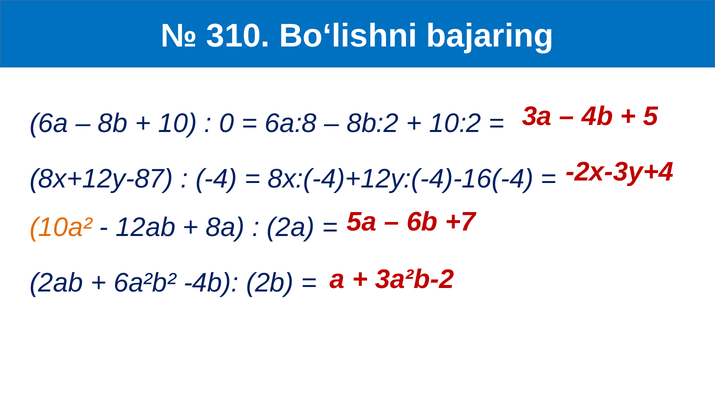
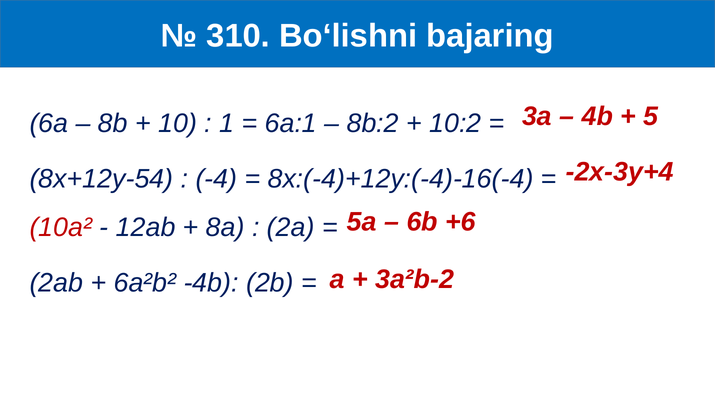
0: 0 -> 1 (227, 123)
6a:8: 6a:8 -> 6a:1 (291, 123)
8x+12y-87: 8x+12y-87 -> 8x+12y-54 (101, 179)
+7: +7 -> +6 (460, 222)
10a² colour: orange -> red (61, 227)
